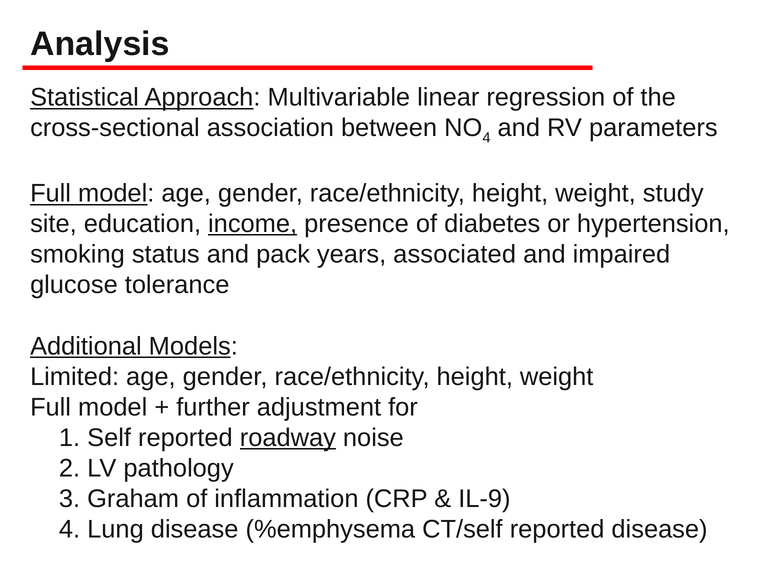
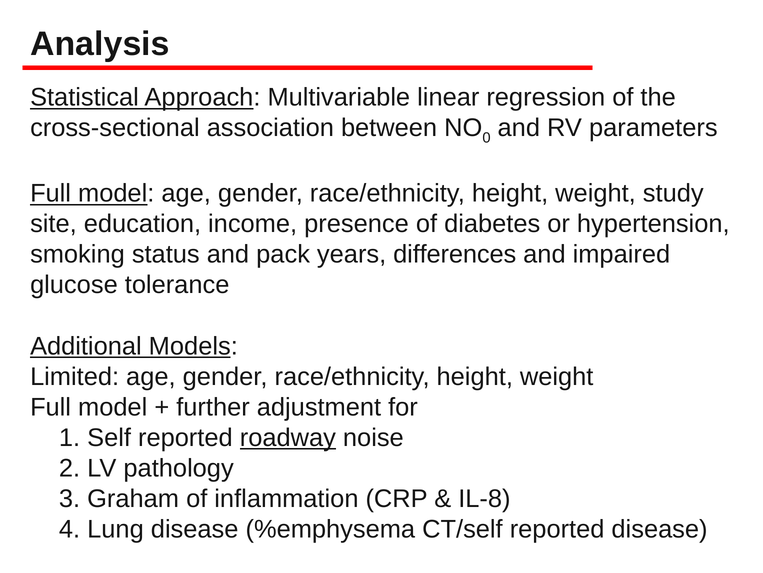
4: 4 -> 0 (487, 138)
income underline: present -> none (253, 224)
associated: associated -> differences (455, 254)
IL-9: IL-9 -> IL-8 (484, 498)
